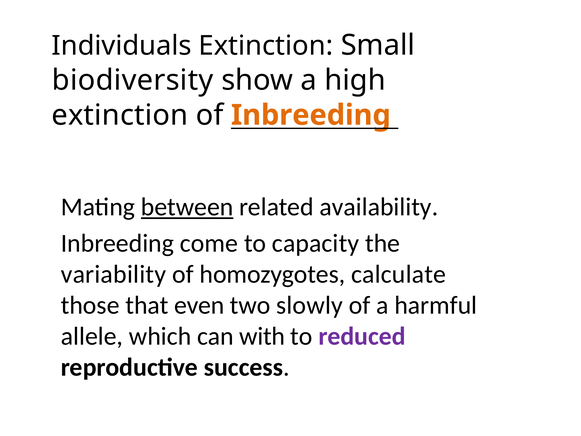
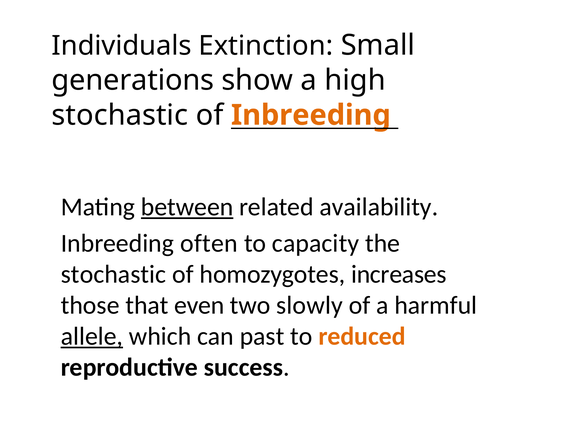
biodiversity: biodiversity -> generations (133, 80)
extinction: extinction -> stochastic (120, 115)
come: come -> often (209, 243)
variability: variability -> stochastic (114, 274)
calculate: calculate -> increases (399, 274)
allele underline: none -> present (92, 336)
with: with -> past (262, 336)
reduced colour: purple -> orange (362, 336)
